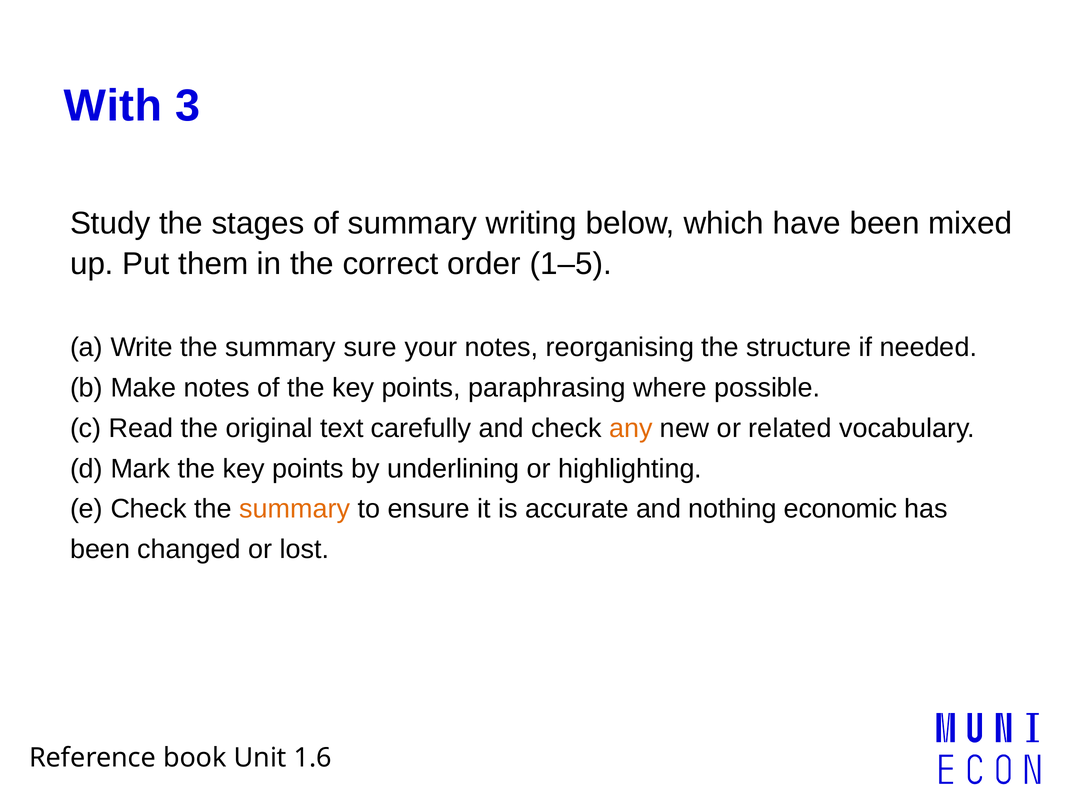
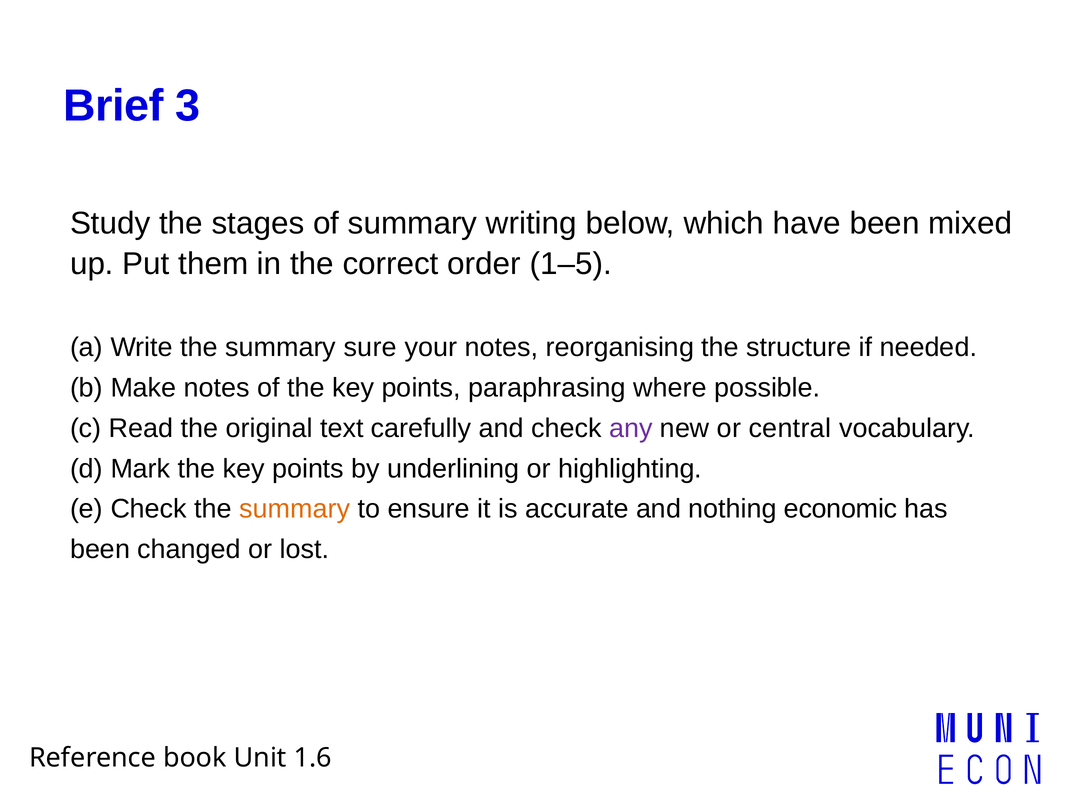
With: With -> Brief (113, 106)
any colour: orange -> purple (631, 428)
related: related -> central (790, 428)
